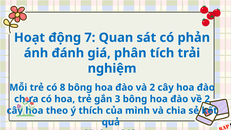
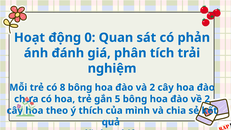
7: 7 -> 0 (90, 38)
3: 3 -> 5 (118, 99)
